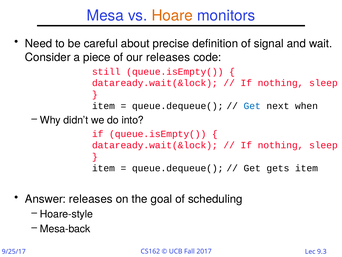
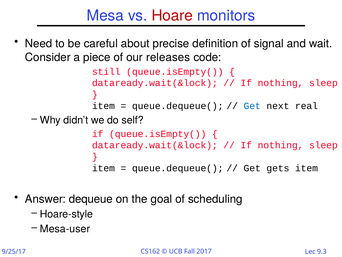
Hoare colour: orange -> red (172, 16)
when: when -> real (306, 106)
into: into -> self (133, 120)
Answer releases: releases -> dequeue (91, 199)
Mesa-back: Mesa-back -> Mesa-user (65, 228)
